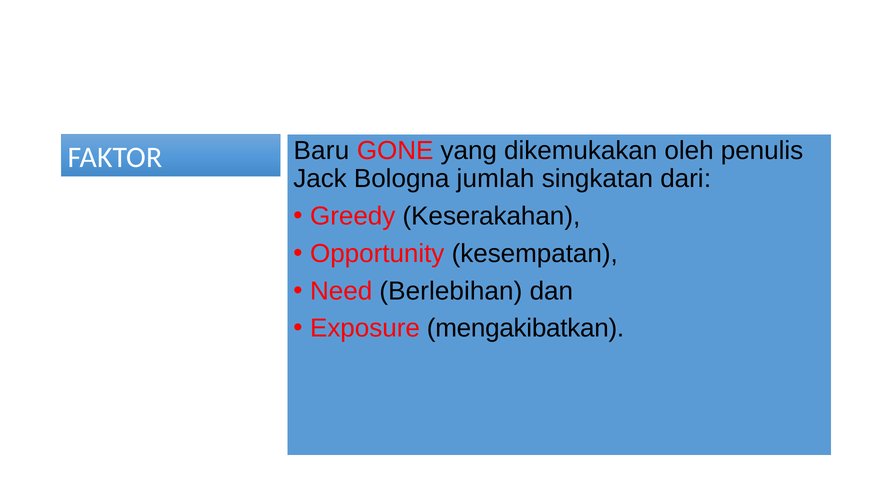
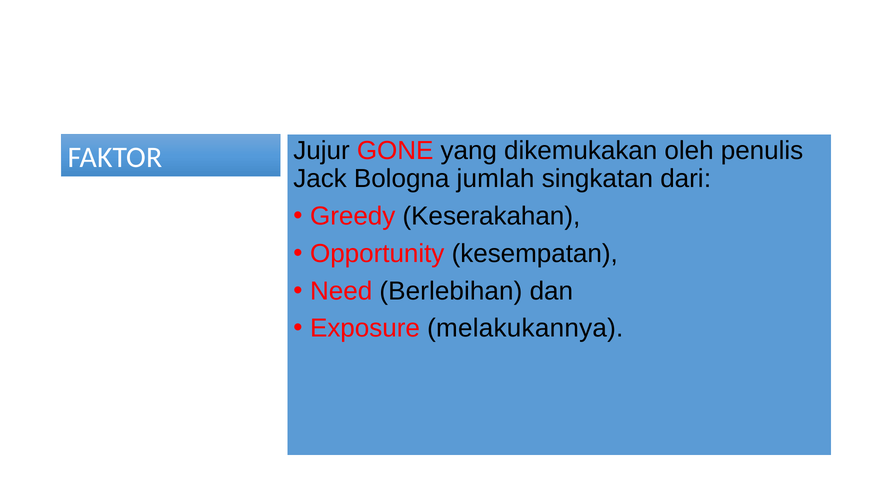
Baru: Baru -> Jujur (322, 151)
mengakibatkan: mengakibatkan -> melakukannya (525, 329)
